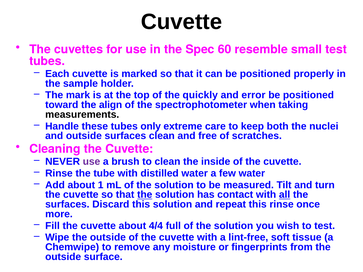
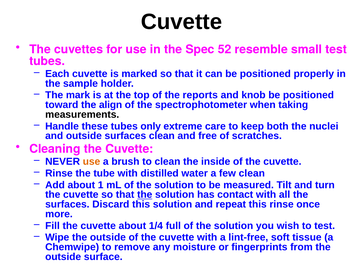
60: 60 -> 52 (225, 49)
quickly: quickly -> reports (200, 95)
error: error -> knob (254, 95)
use colour: purple -> orange (91, 162)
few water: water -> clean (252, 173)
all underline: present -> none (285, 195)
4/4: 4/4 -> 1/4 (156, 226)
